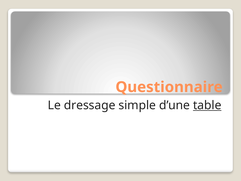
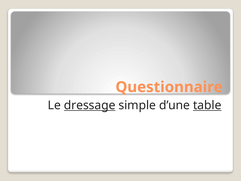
dressage underline: none -> present (90, 105)
